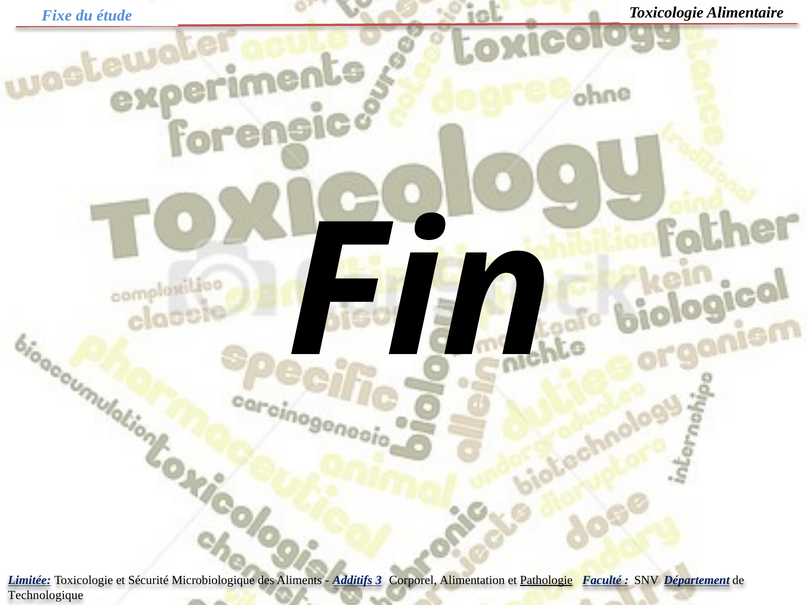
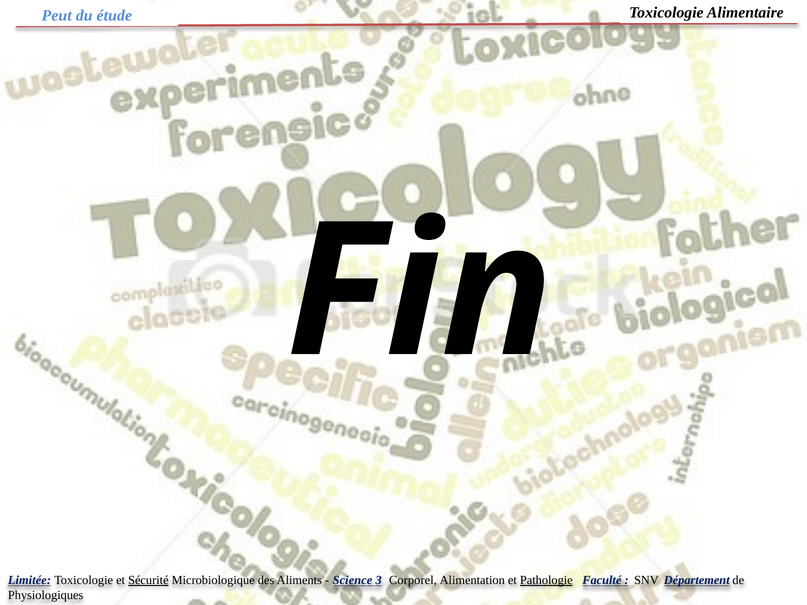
Fixe: Fixe -> Peut (57, 16)
Sécurité underline: none -> present (148, 581)
Additifs: Additifs -> Science (353, 581)
Technologique: Technologique -> Physiologiques (46, 595)
